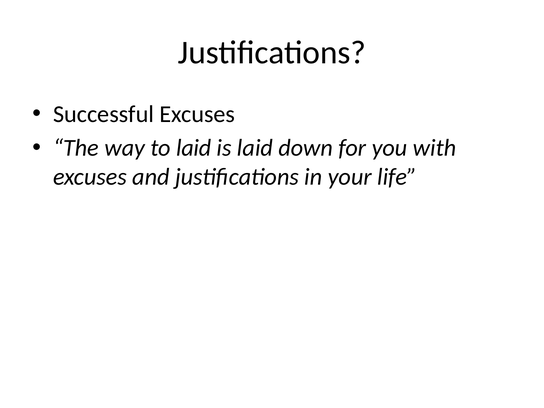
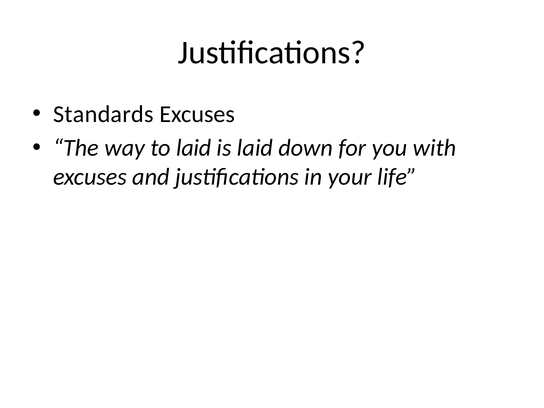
Successful: Successful -> Standards (103, 114)
